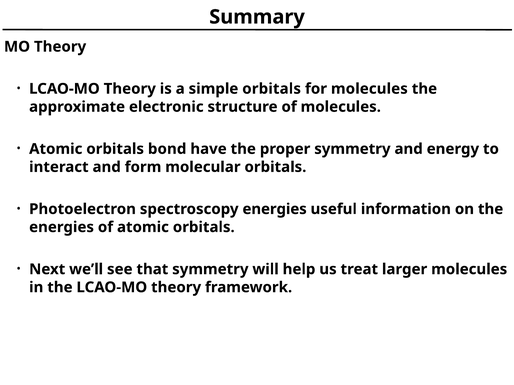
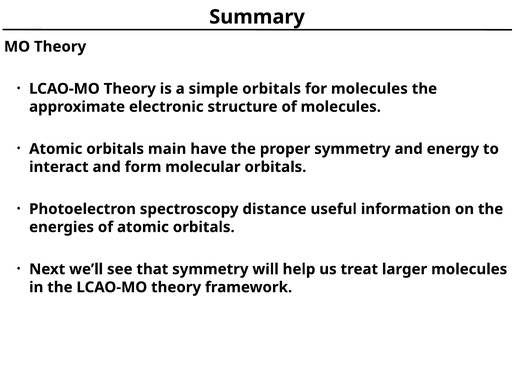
bond: bond -> main (167, 149)
spectroscopy energies: energies -> distance (275, 209)
